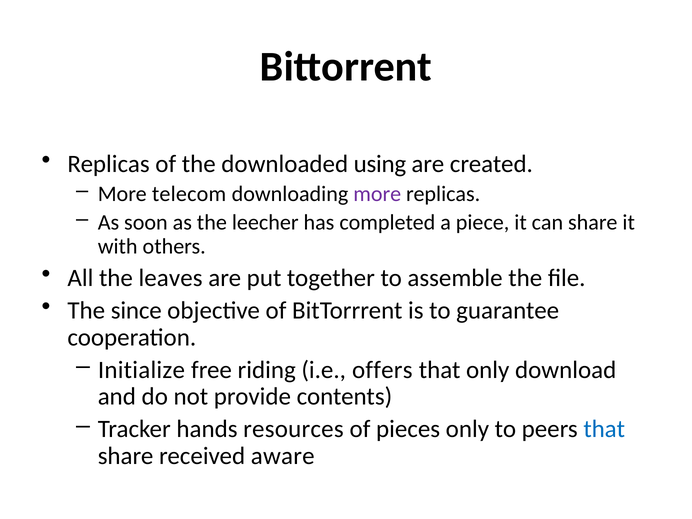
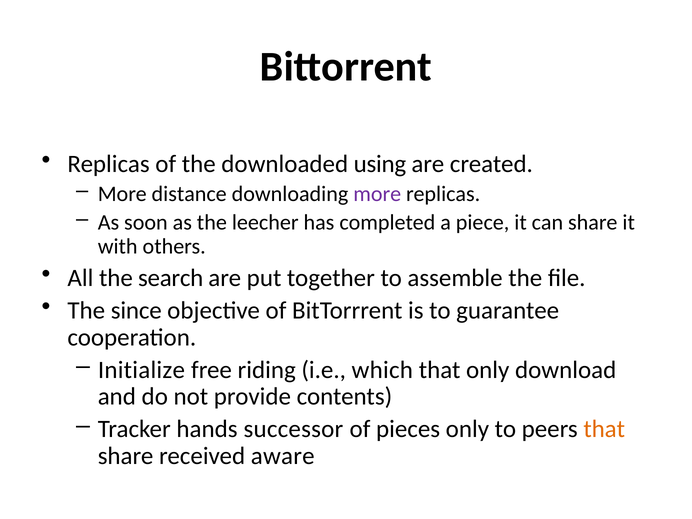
telecom: telecom -> distance (189, 194)
leaves: leaves -> search (171, 278)
offers: offers -> which (382, 370)
resources: resources -> successor (293, 429)
that colour: blue -> orange (604, 429)
